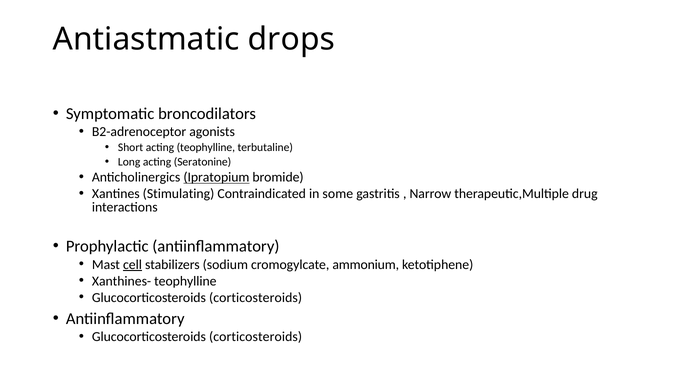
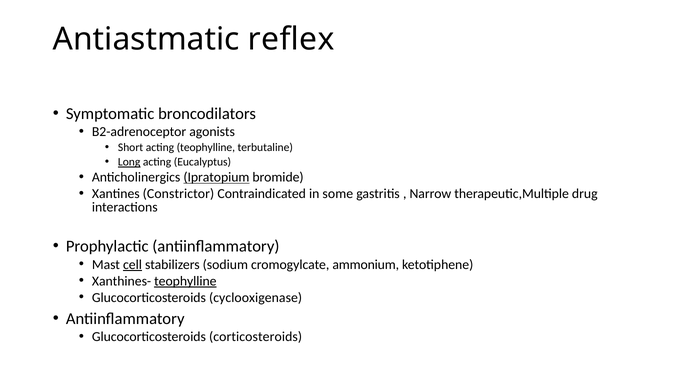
drops: drops -> reflex (291, 39)
Long underline: none -> present (129, 162)
Seratonine: Seratonine -> Eucalyptus (202, 162)
Stimulating: Stimulating -> Constrictor (178, 194)
teophylline underline: none -> present (185, 281)
corticosteroids: corticosteroids -> cyclooxigenase (256, 298)
